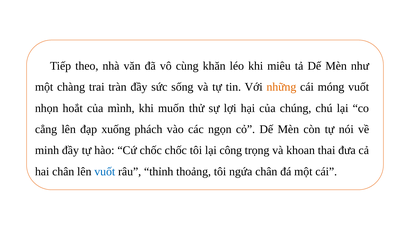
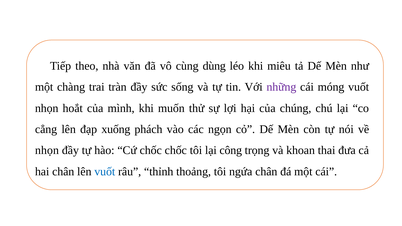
khăn: khăn -> dùng (214, 66)
những colour: orange -> purple (281, 87)
minh: minh -> nhọn (47, 150)
